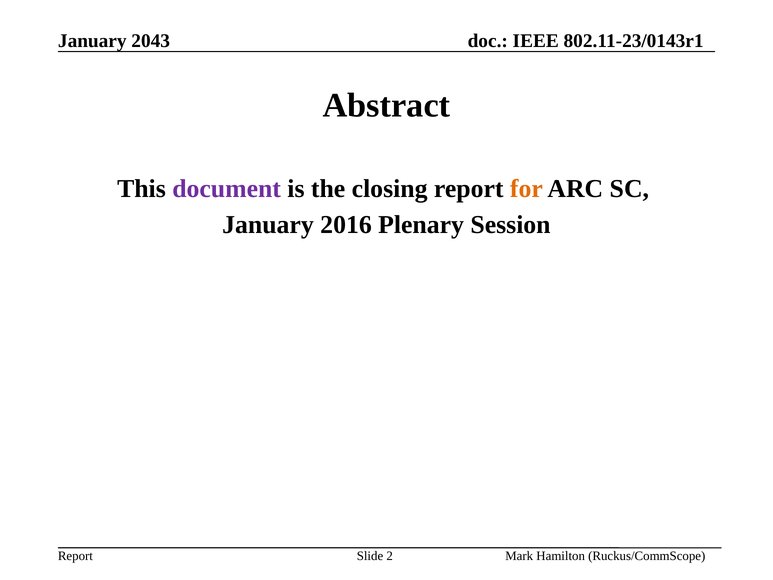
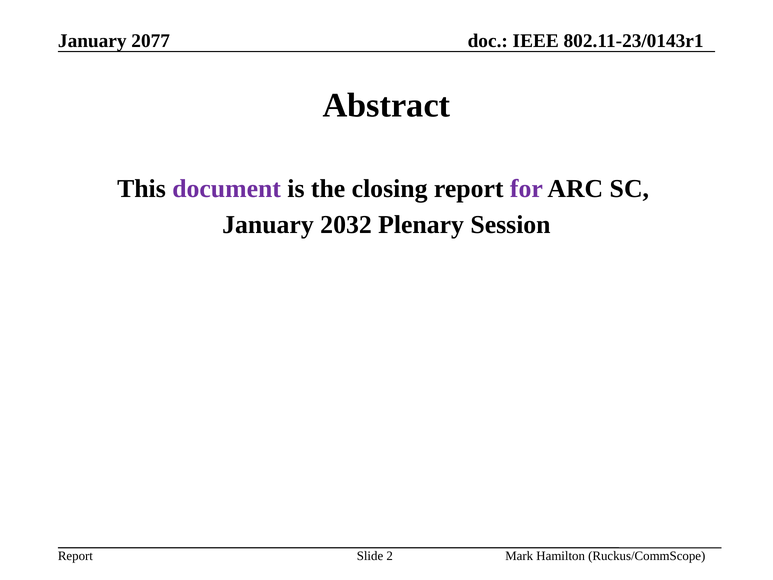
2043: 2043 -> 2077 (151, 41)
for colour: orange -> purple (526, 189)
2016: 2016 -> 2032 (346, 225)
